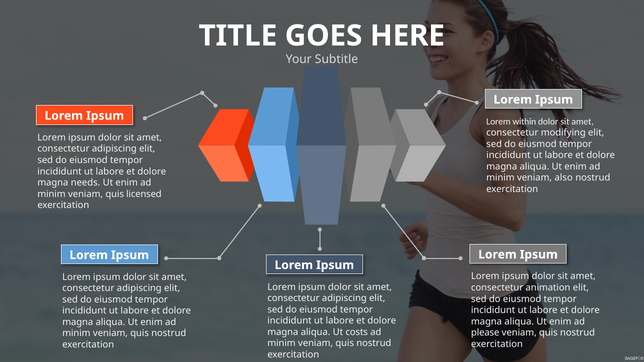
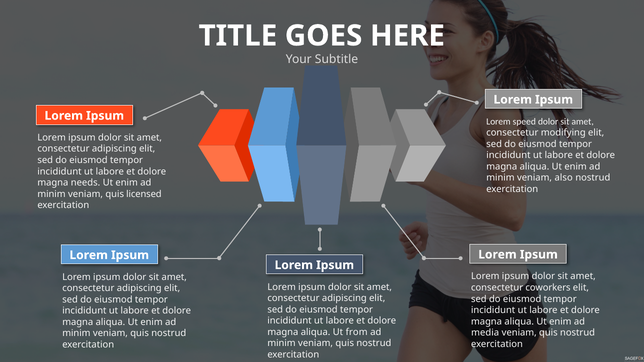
within: within -> speed (524, 122)
animation: animation -> coworkers (548, 288)
costs: costs -> from (357, 332)
please: please -> media (485, 333)
